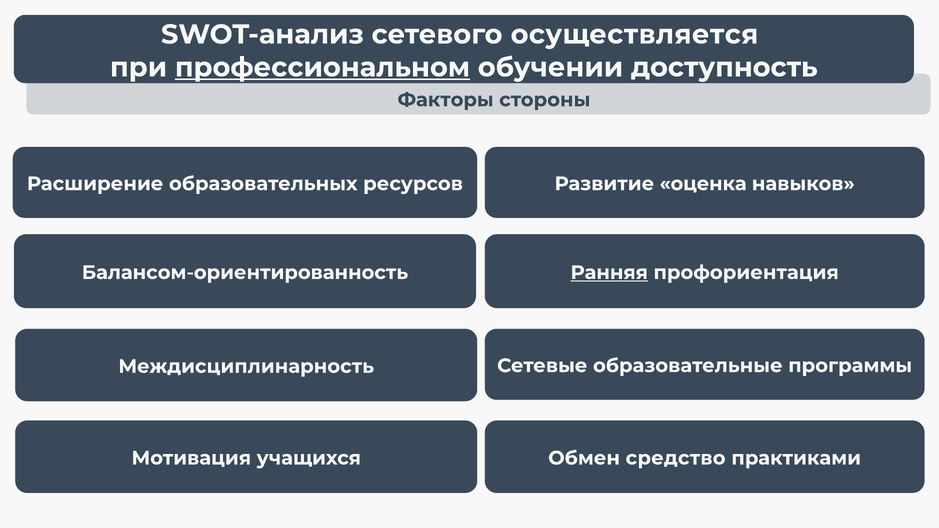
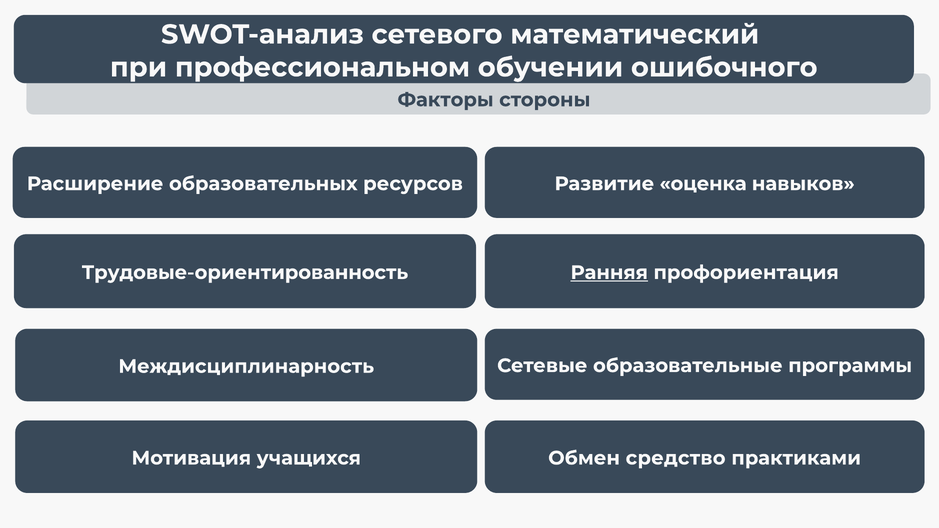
осуществляется: осуществляется -> математический (635, 35)
профессиональном underline: present -> none (322, 67)
доступность: доступность -> ошибочного (724, 67)
Балансом-ориентированность: Балансом-ориентированность -> Трудовые-ориентированность (245, 273)
